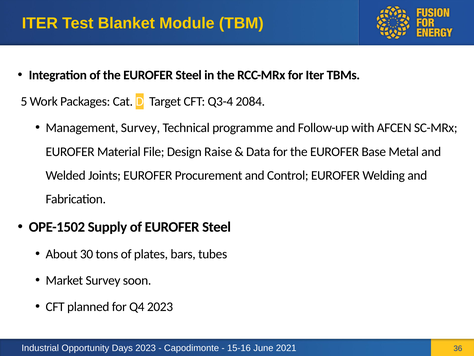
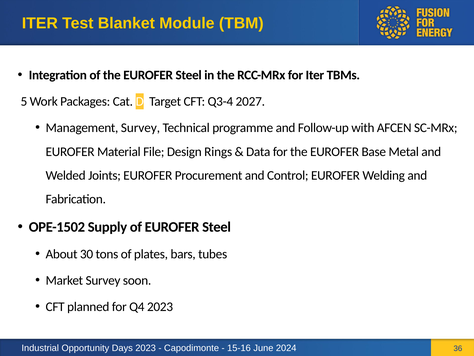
2084: 2084 -> 2027 (250, 101)
Raise: Raise -> Rings (218, 151)
2021: 2021 -> 2024 (286, 347)
